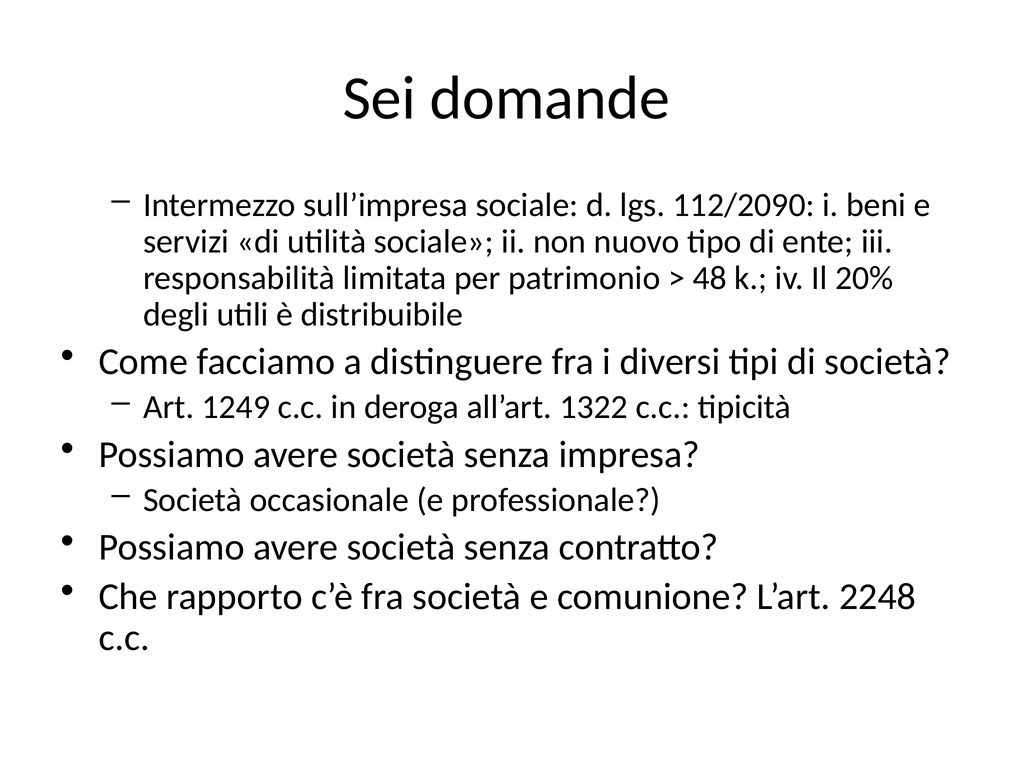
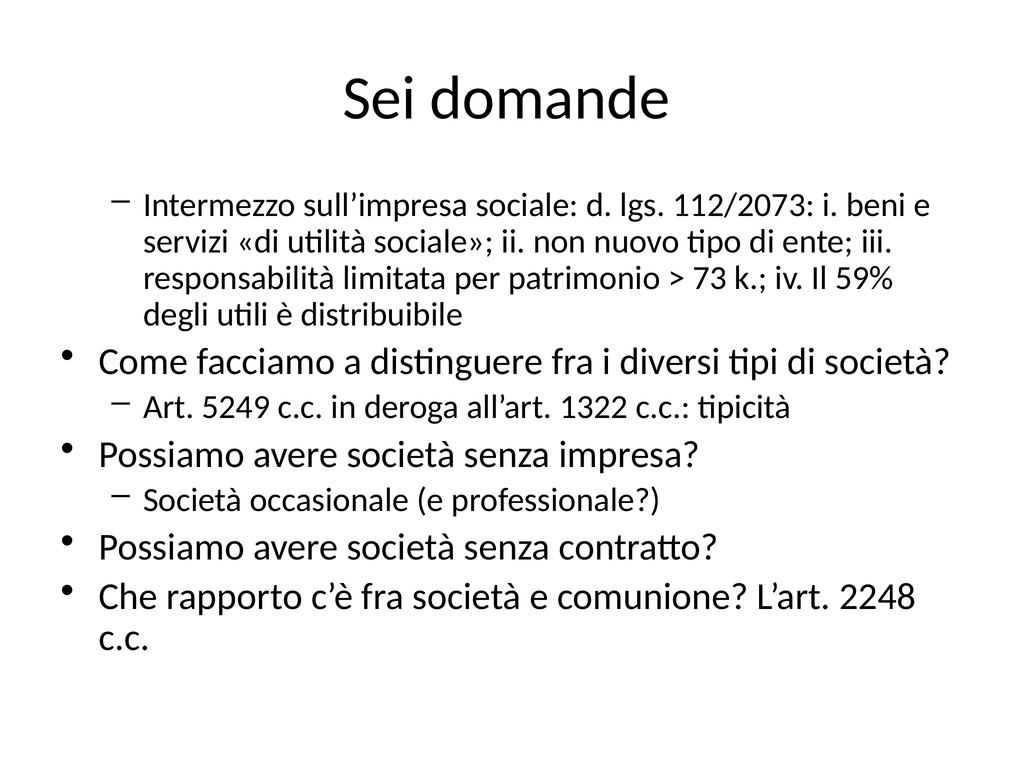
112/2090: 112/2090 -> 112/2073 (744, 205)
48: 48 -> 73 (710, 278)
20%: 20% -> 59% (864, 278)
1249: 1249 -> 5249 (236, 407)
